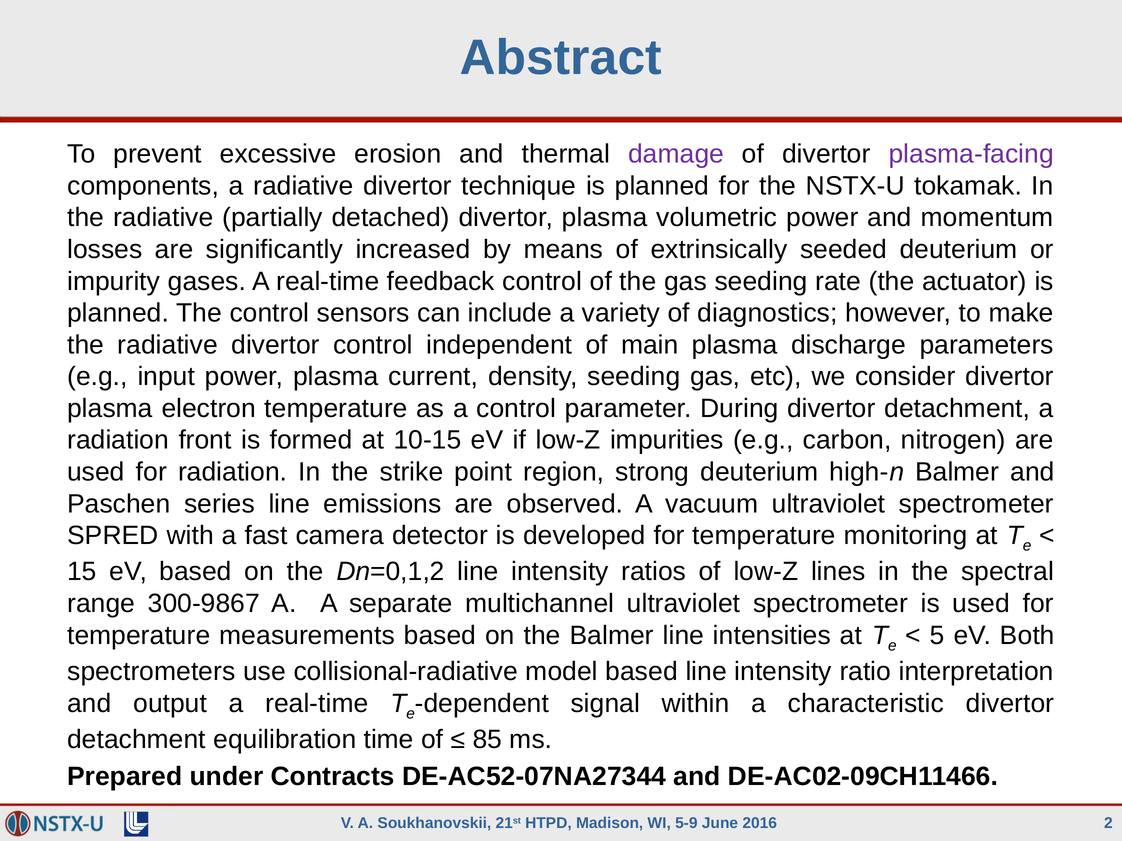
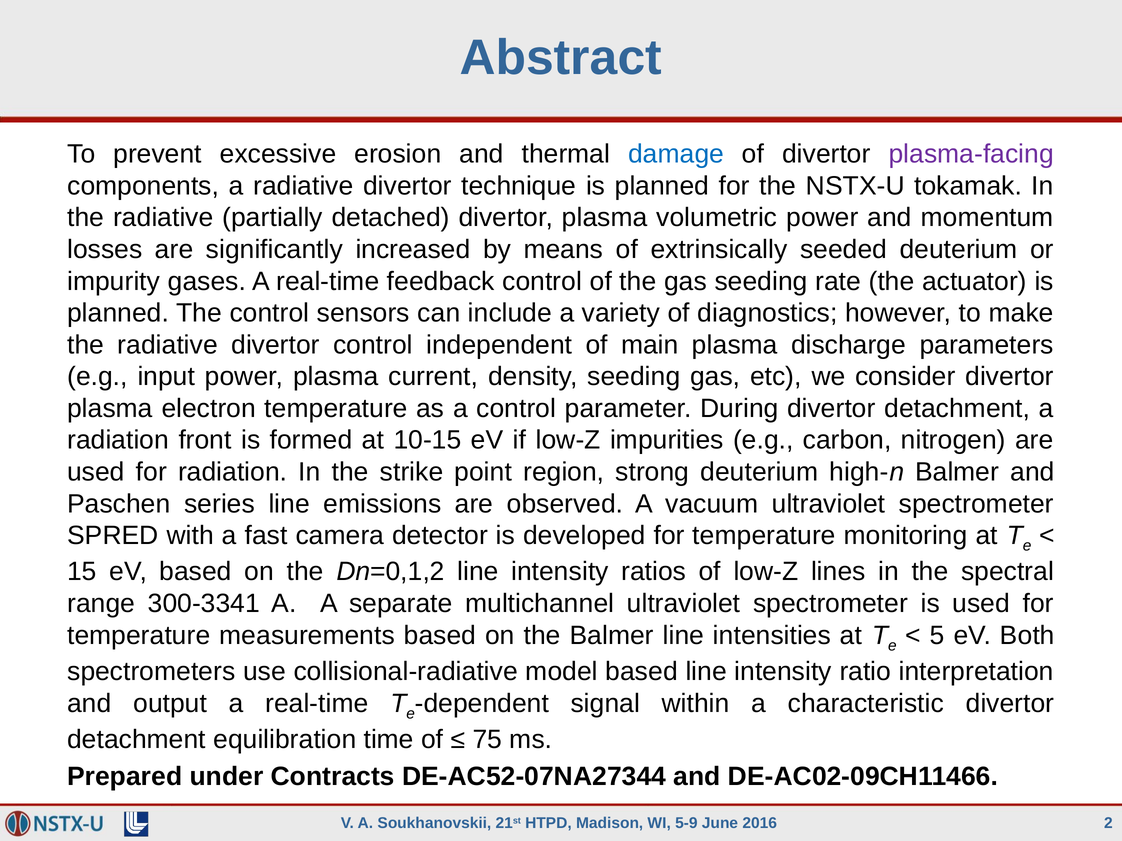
damage colour: purple -> blue (676, 154)
300-9867: 300-9867 -> 300-3341 (204, 604)
85: 85 -> 75 (487, 740)
